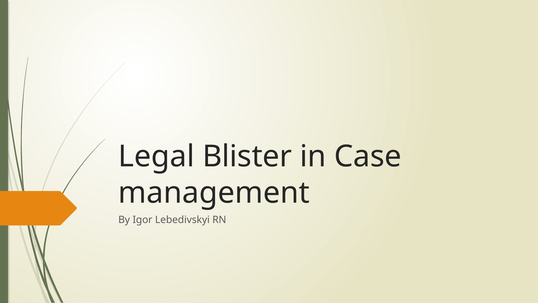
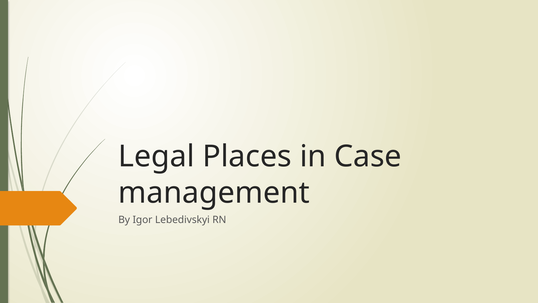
Blister: Blister -> Places (247, 156)
